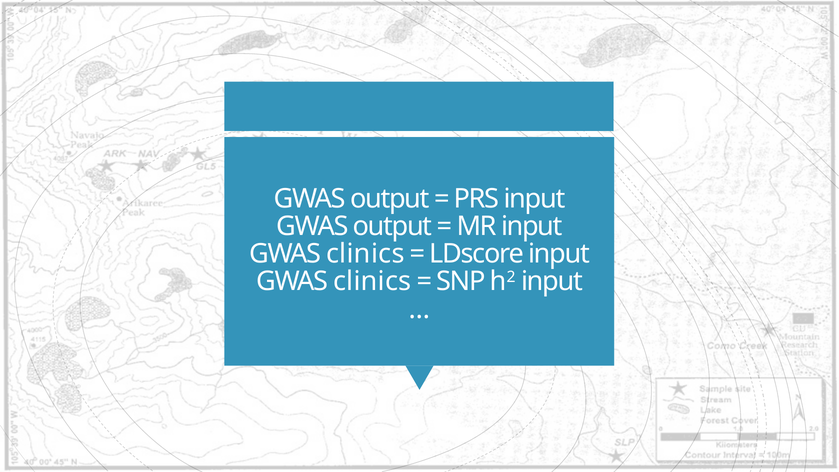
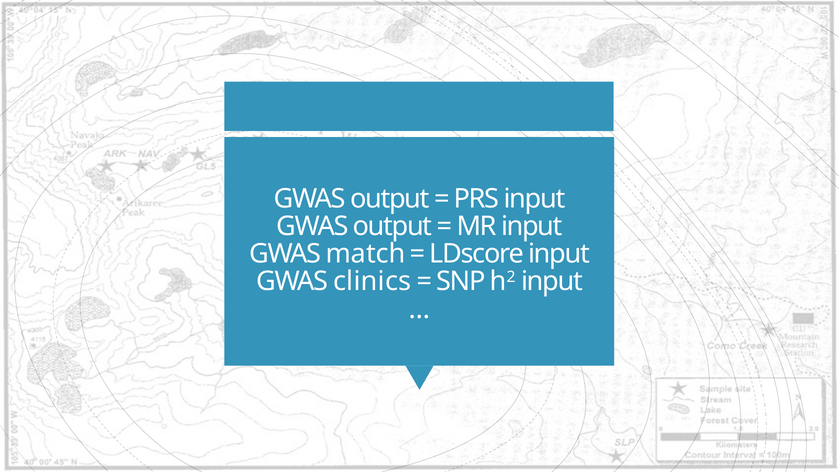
clinics: clinics -> match (366, 254)
